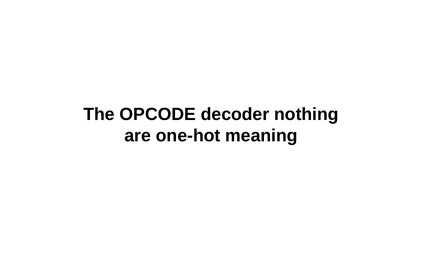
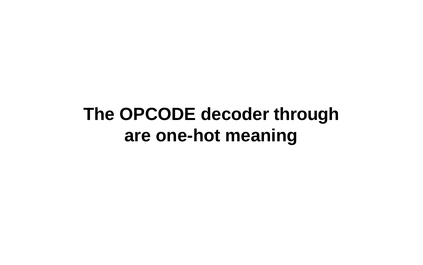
nothing: nothing -> through (307, 114)
